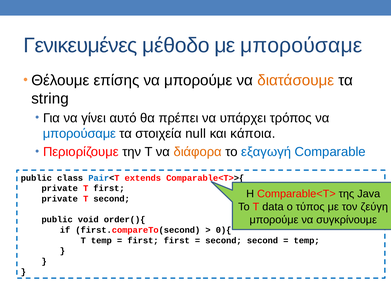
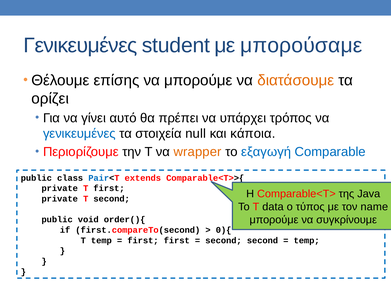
μέθοδο: μέθοδο -> student (176, 45)
string: string -> ορίζει (50, 99)
μπορούσαμε: μπορούσαμε -> γενικευμένες (79, 134)
διάφορα: διάφορα -> wrapper (198, 152)
ζεύγη: ζεύγη -> name (374, 207)
